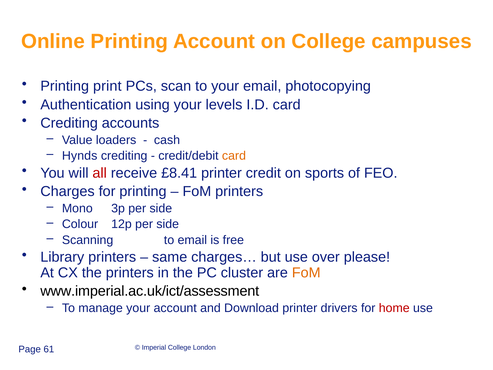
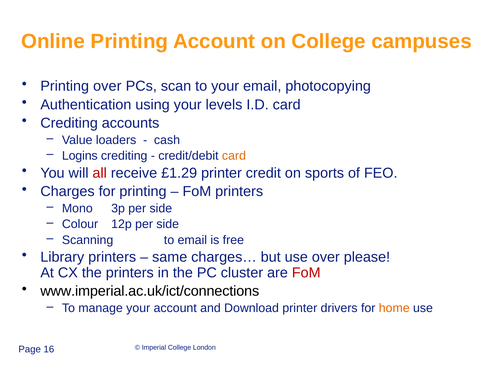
Printing print: print -> over (107, 86)
Hynds: Hynds -> Logins (80, 156)
£8.41: £8.41 -> £1.29 (179, 173)
FoM colour: orange -> red (306, 273)
www.imperial.ac.uk/ict/assessment: www.imperial.ac.uk/ict/assessment -> www.imperial.ac.uk/ict/connections (150, 291)
home colour: red -> orange (394, 308)
61: 61 -> 16 (49, 349)
